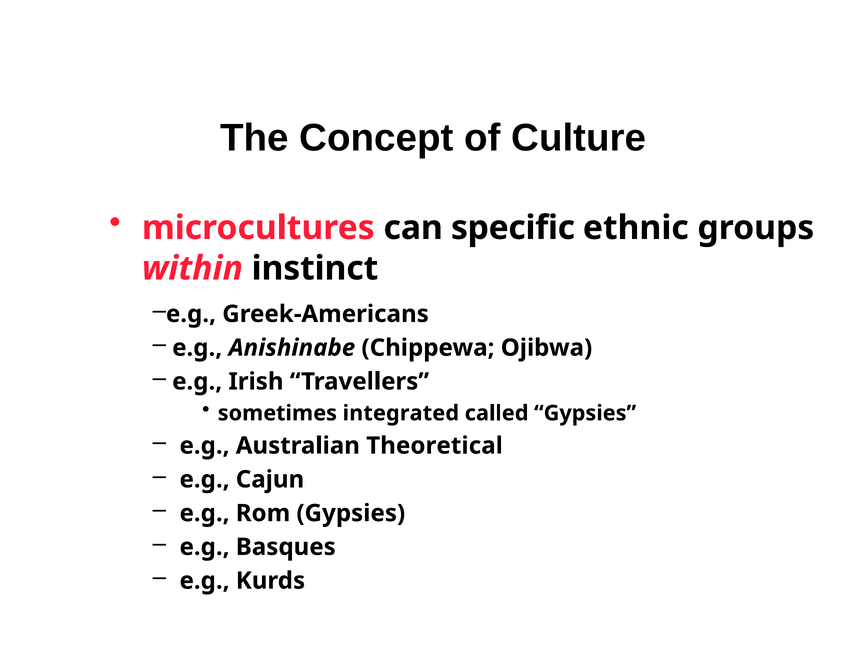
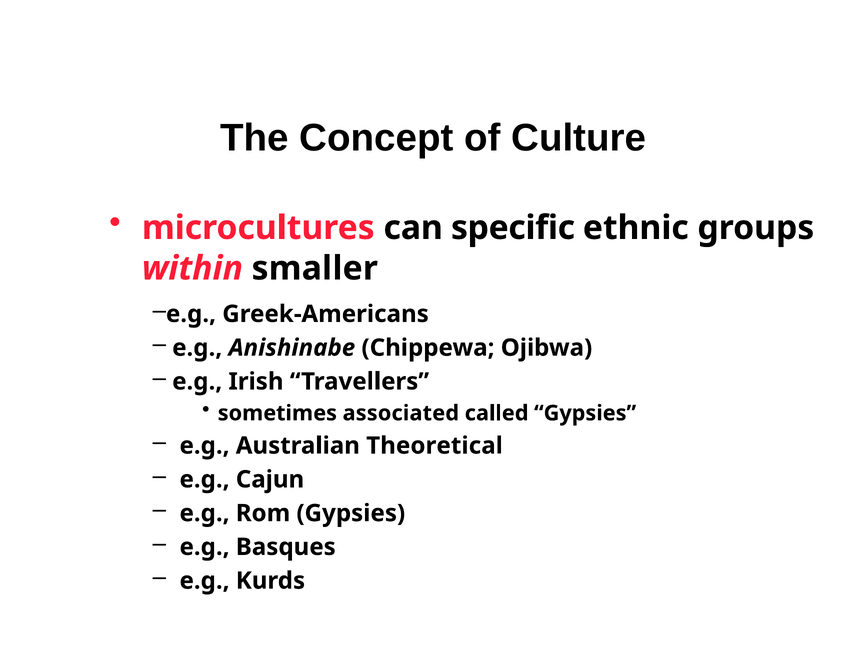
instinct: instinct -> smaller (315, 268)
integrated: integrated -> associated (401, 413)
